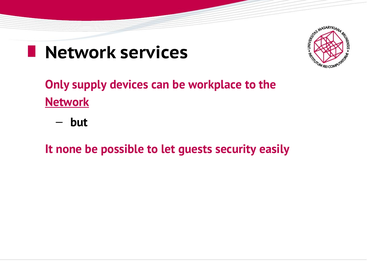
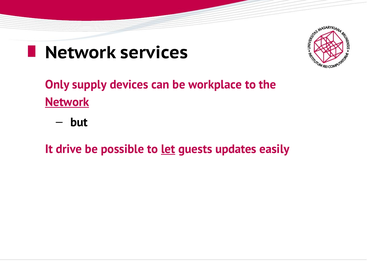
none: none -> drive (69, 149)
let underline: none -> present (168, 149)
security: security -> updates (236, 149)
